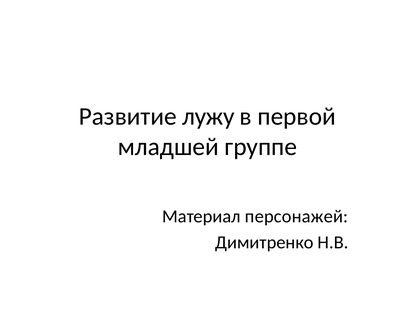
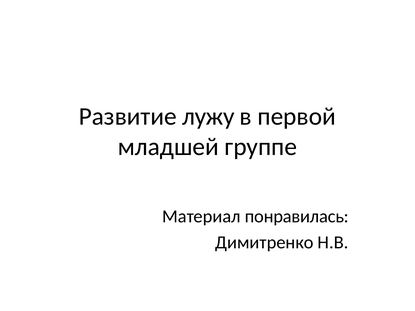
персонажей: персонажей -> понравилась (297, 217)
